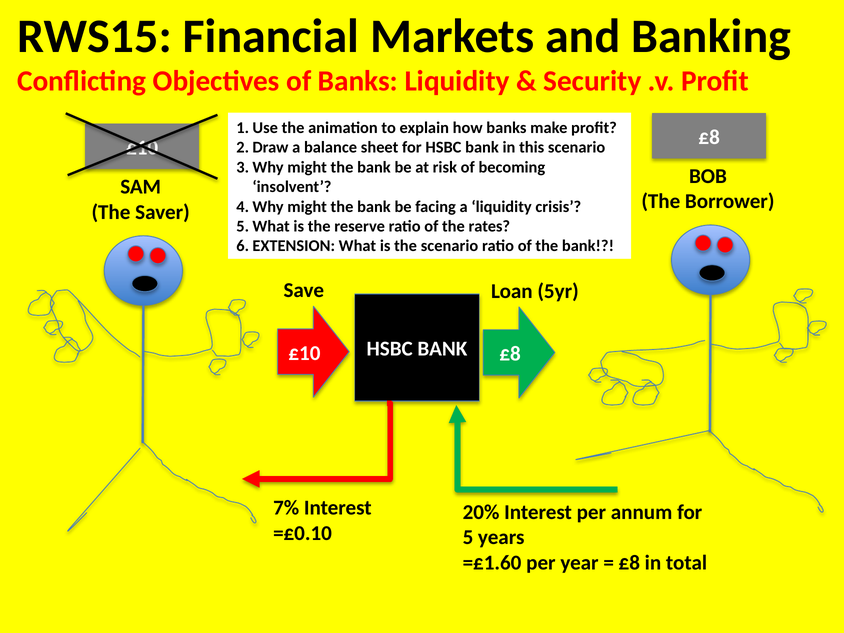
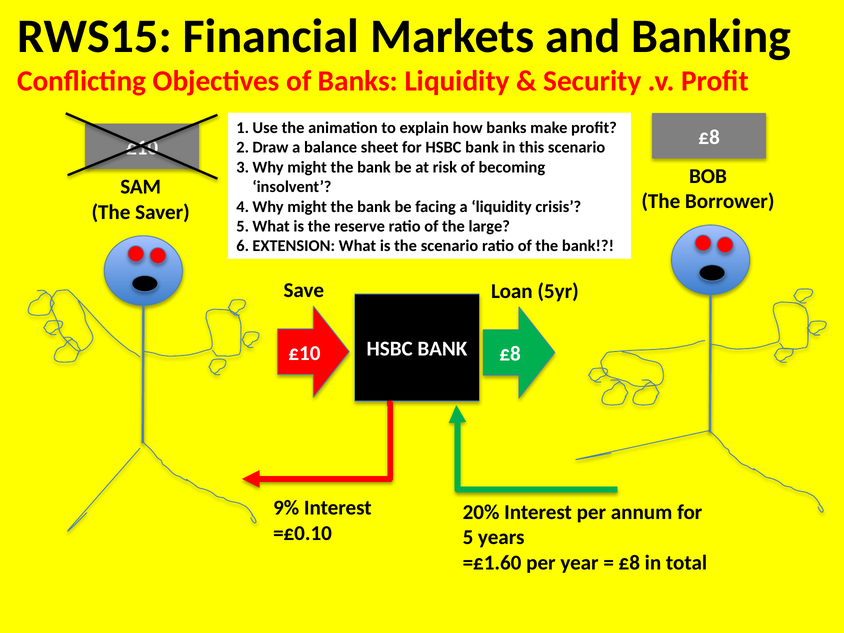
rates: rates -> large (489, 226)
7%: 7% -> 9% (286, 508)
